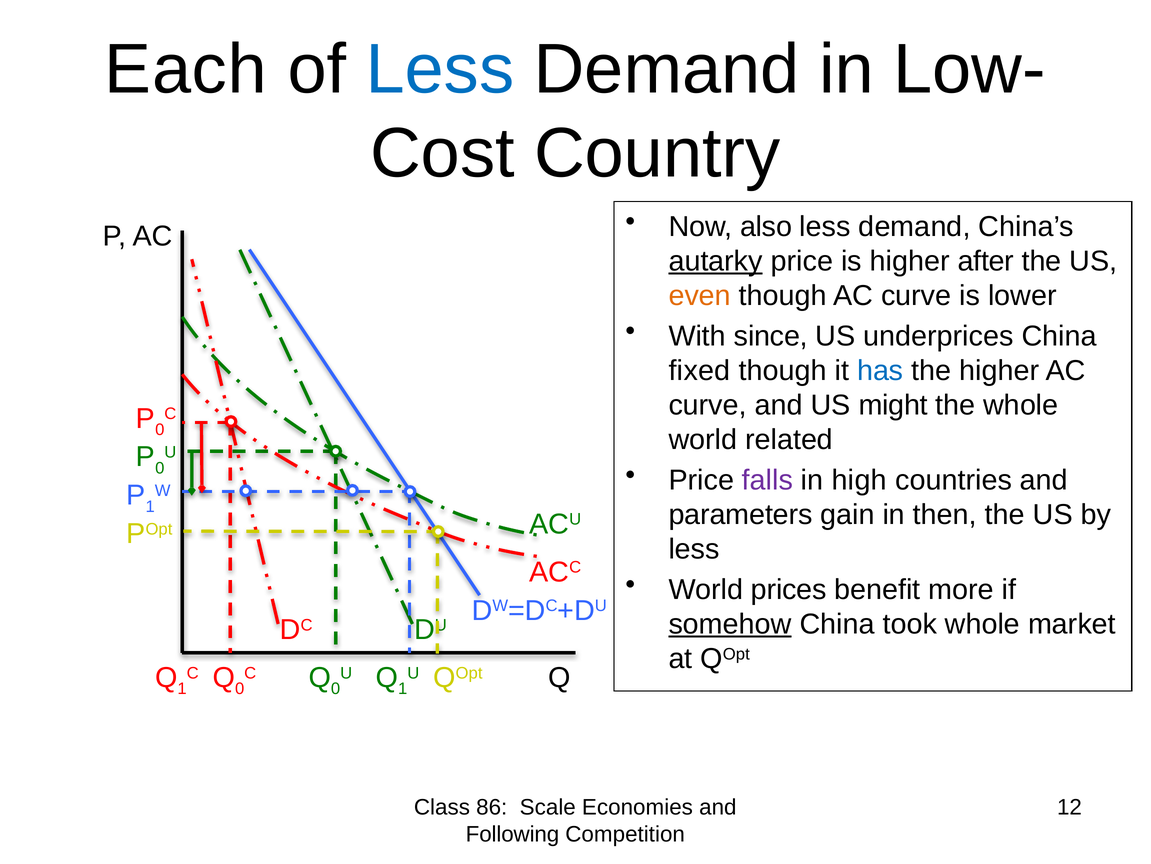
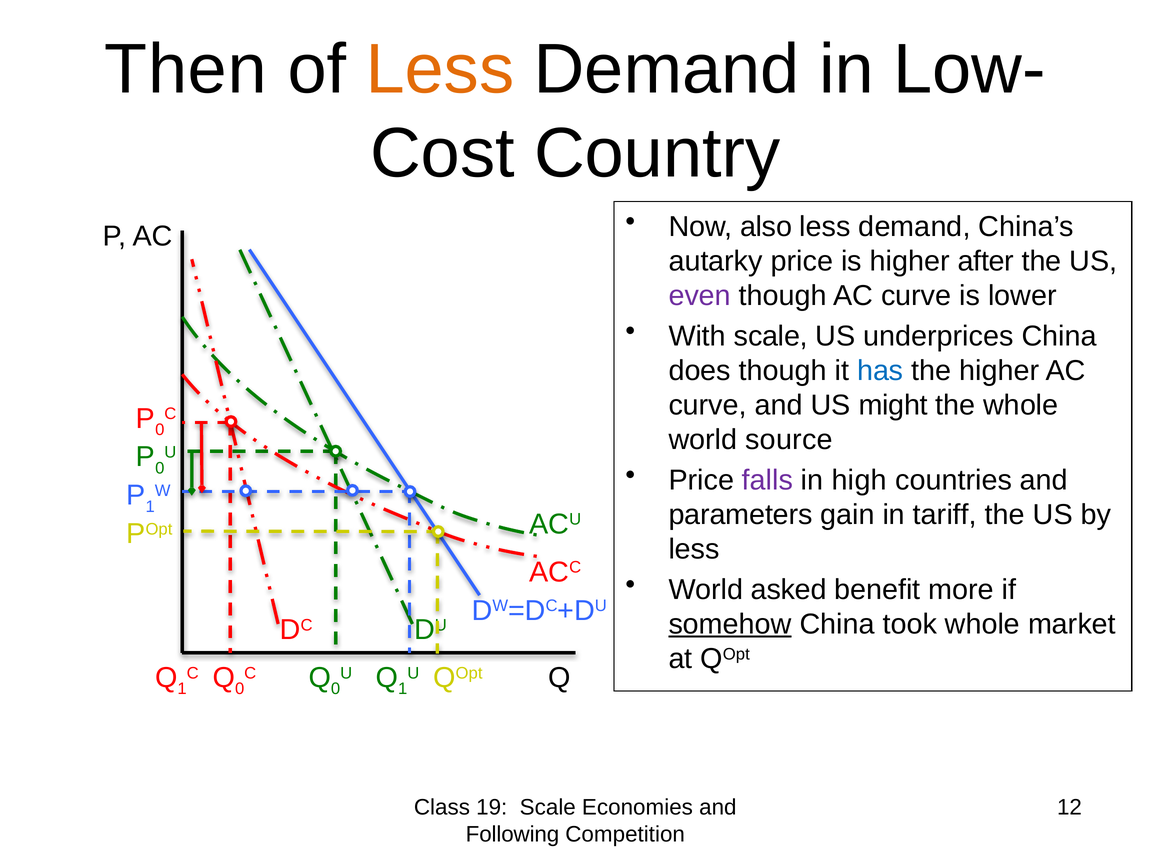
Each: Each -> Then (186, 69)
Less colour: blue -> orange (440, 69)
autarky underline: present -> none (716, 261)
even colour: orange -> purple (700, 296)
With since: since -> scale (771, 336)
fixed: fixed -> does (700, 370)
related: related -> source (789, 439)
then: then -> tariff (945, 514)
prices: prices -> asked (789, 589)
86: 86 -> 19 (492, 807)
